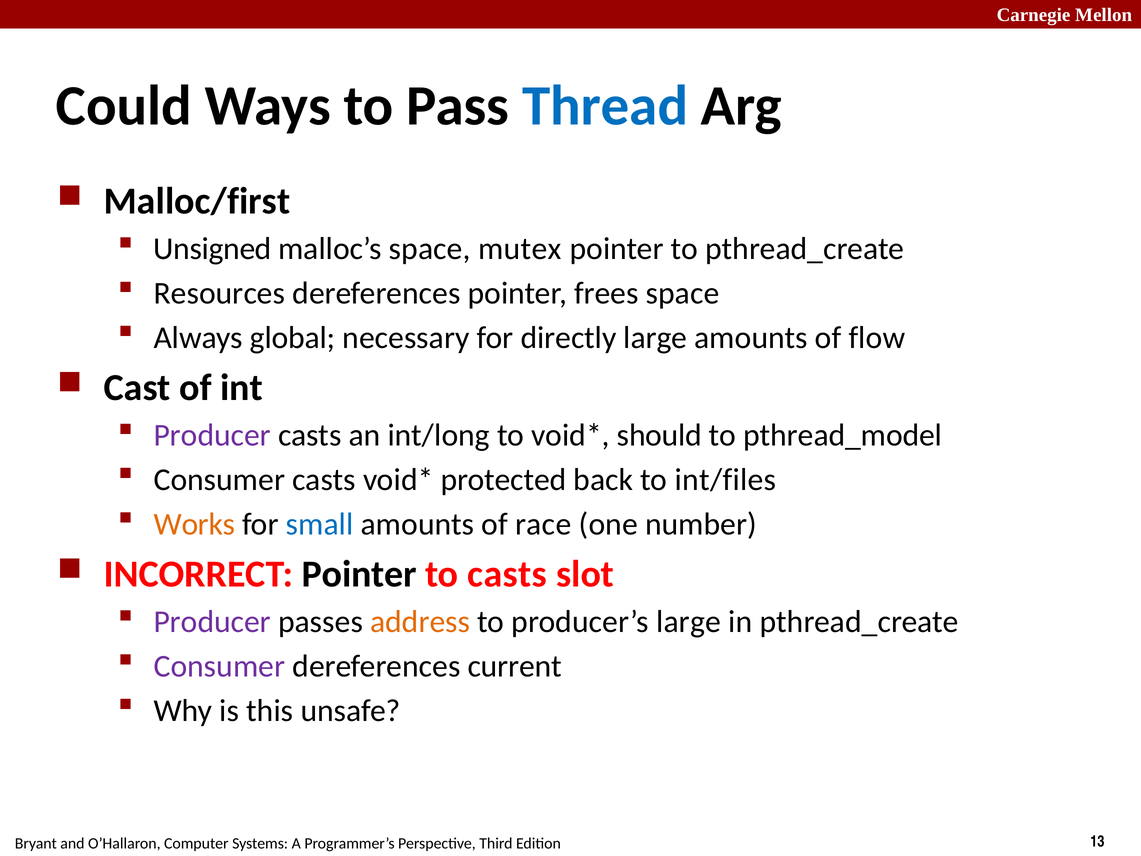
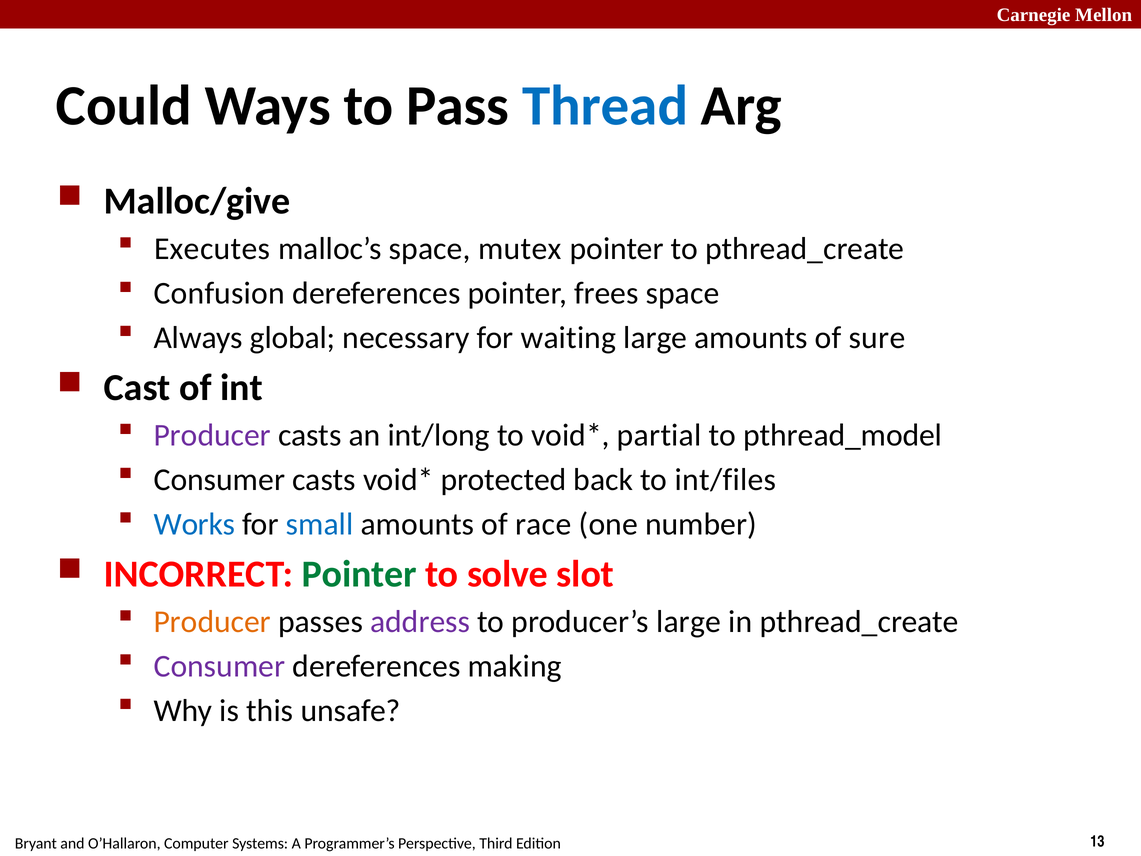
Malloc/first: Malloc/first -> Malloc/give (197, 201)
Unsigned: Unsigned -> Executes (212, 249)
Resources: Resources -> Confusion (219, 293)
directly: directly -> waiting (568, 338)
flow: flow -> sure (877, 338)
should: should -> partial (659, 435)
Works colour: orange -> blue (194, 524)
Pointer colour: black -> green (359, 574)
to casts: casts -> solve (507, 574)
Producer colour: purple -> orange (212, 622)
address colour: orange -> purple (420, 622)
current: current -> making (515, 666)
